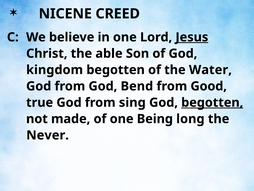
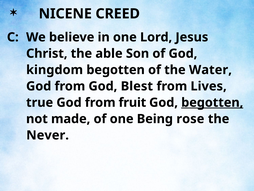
Jesus underline: present -> none (192, 37)
Bend: Bend -> Blest (137, 86)
Good: Good -> Lives (209, 86)
sing: sing -> fruit (132, 102)
long: long -> rose (190, 119)
